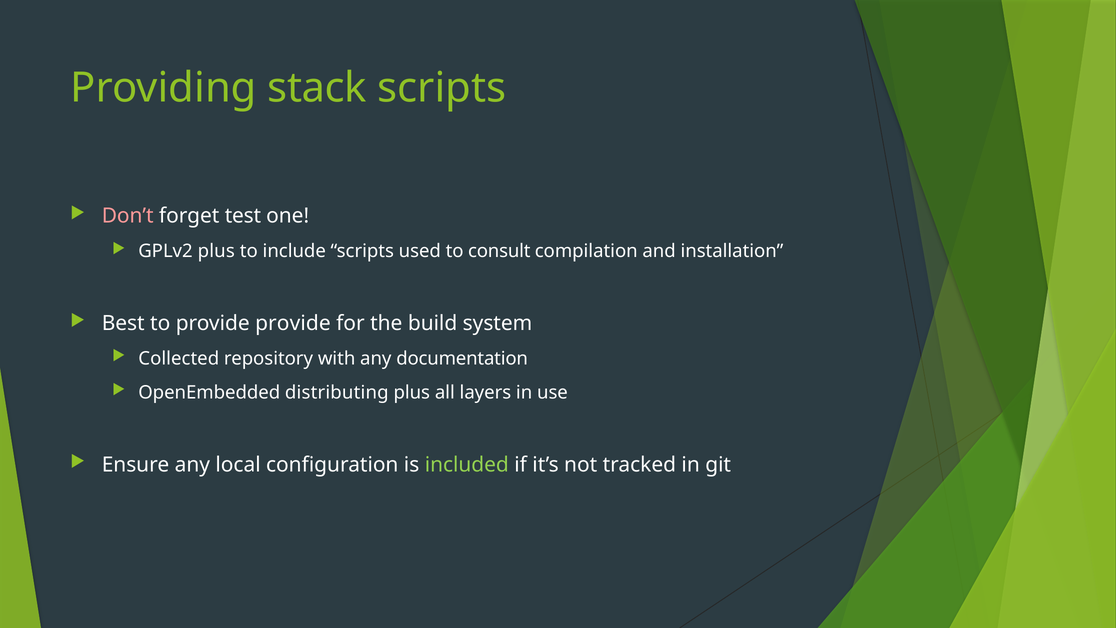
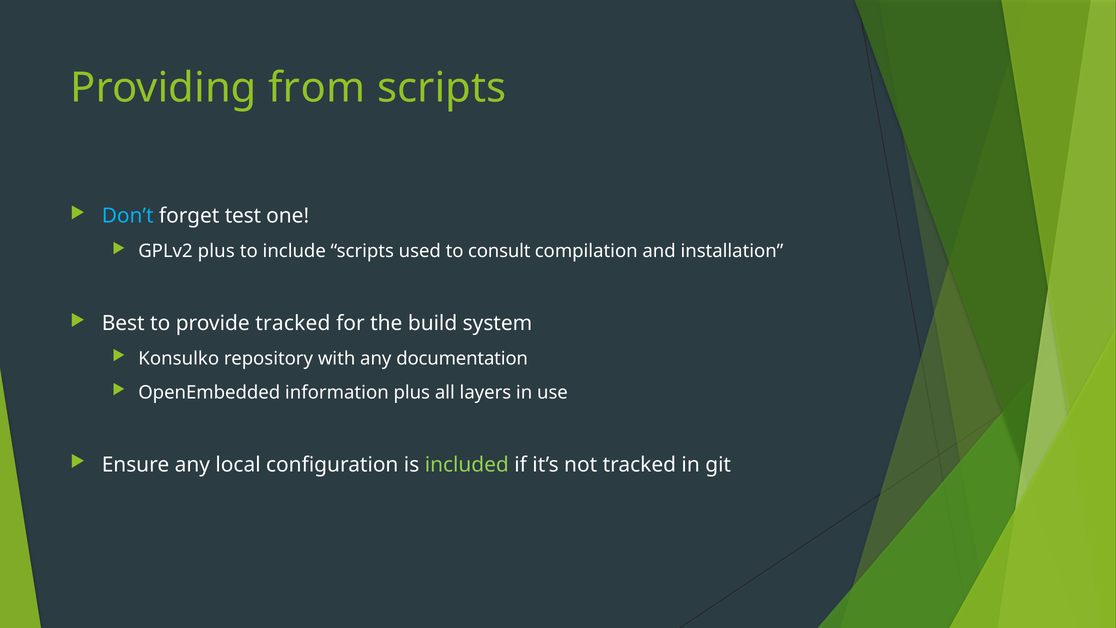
stack: stack -> from (317, 88)
Don’t colour: pink -> light blue (128, 216)
provide provide: provide -> tracked (293, 323)
Collected: Collected -> Konsulko (179, 359)
distributing: distributing -> information (337, 393)
